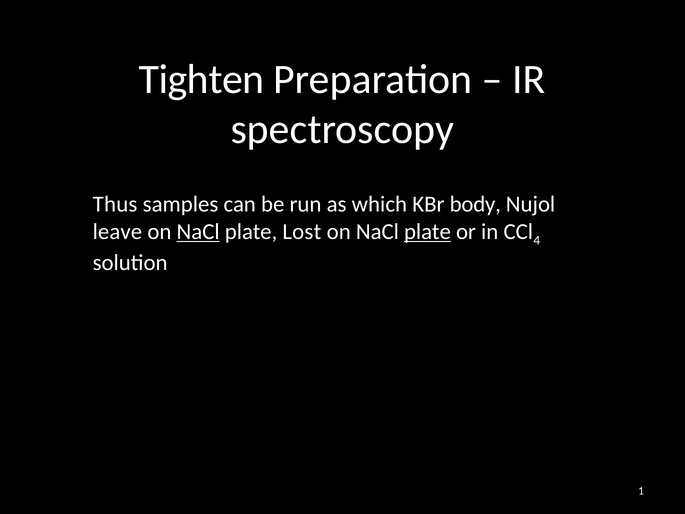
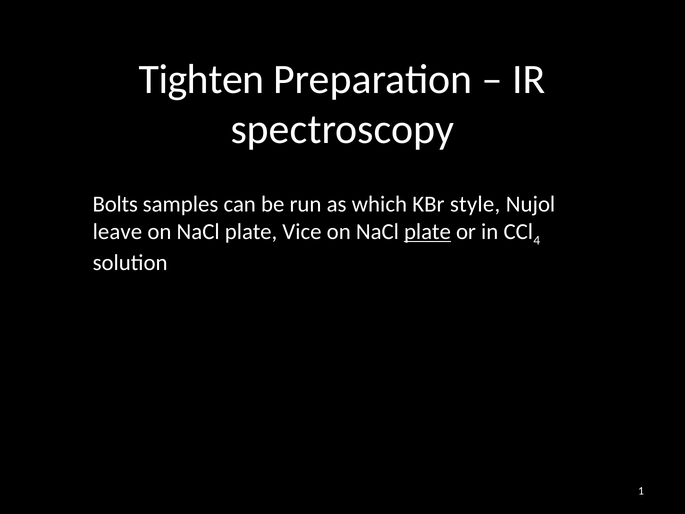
Thus: Thus -> Bolts (115, 204)
body: body -> style (475, 204)
NaCl underline: present -> none (198, 232)
Lost: Lost -> Vice (302, 232)
